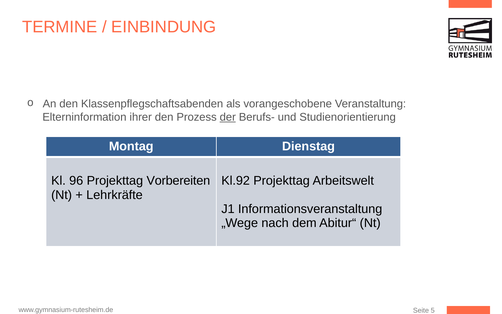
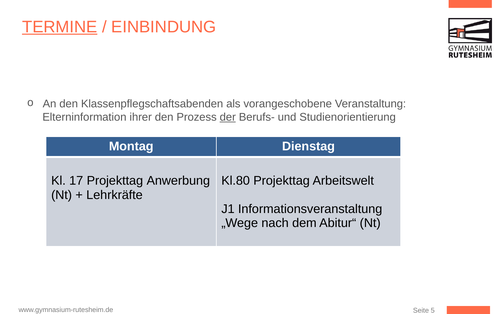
TERMINE underline: none -> present (60, 27)
96: 96 -> 17 (76, 181)
Vorbereiten: Vorbereiten -> Anwerbung (178, 181)
Kl.92: Kl.92 -> Kl.80 (236, 181)
